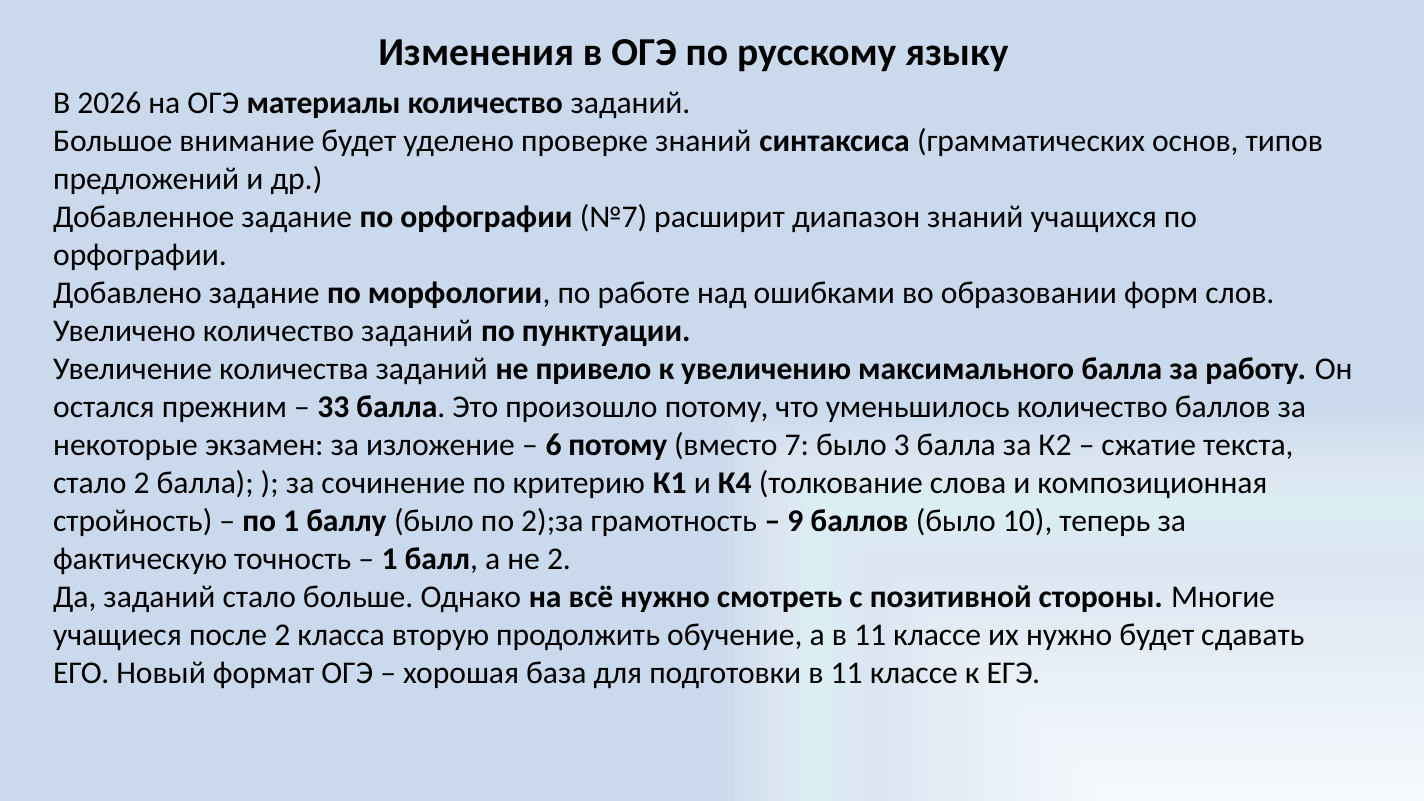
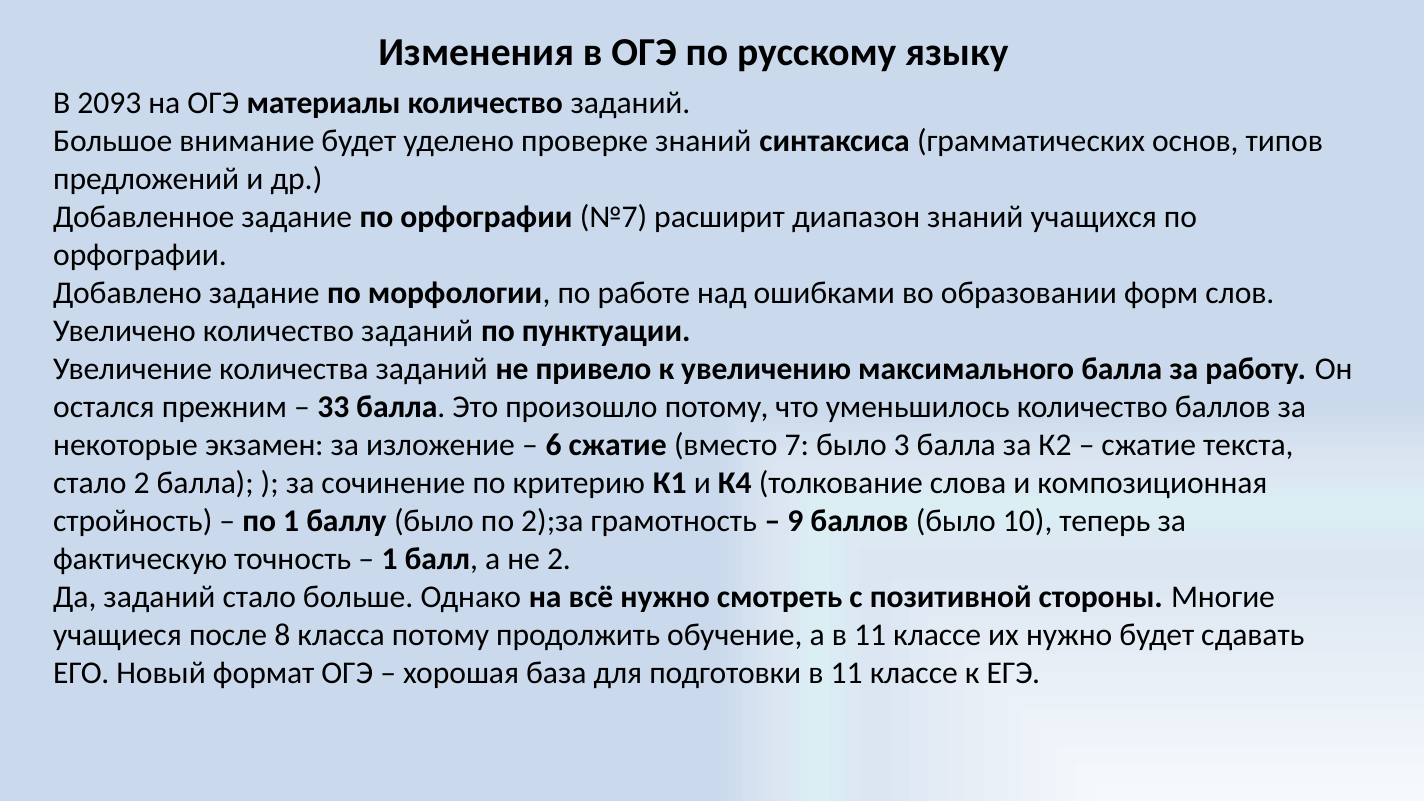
2026: 2026 -> 2093 (109, 103)
6 потому: потому -> сжатие (618, 445)
после 2: 2 -> 8 (282, 635)
класса вторую: вторую -> потому (440, 635)
